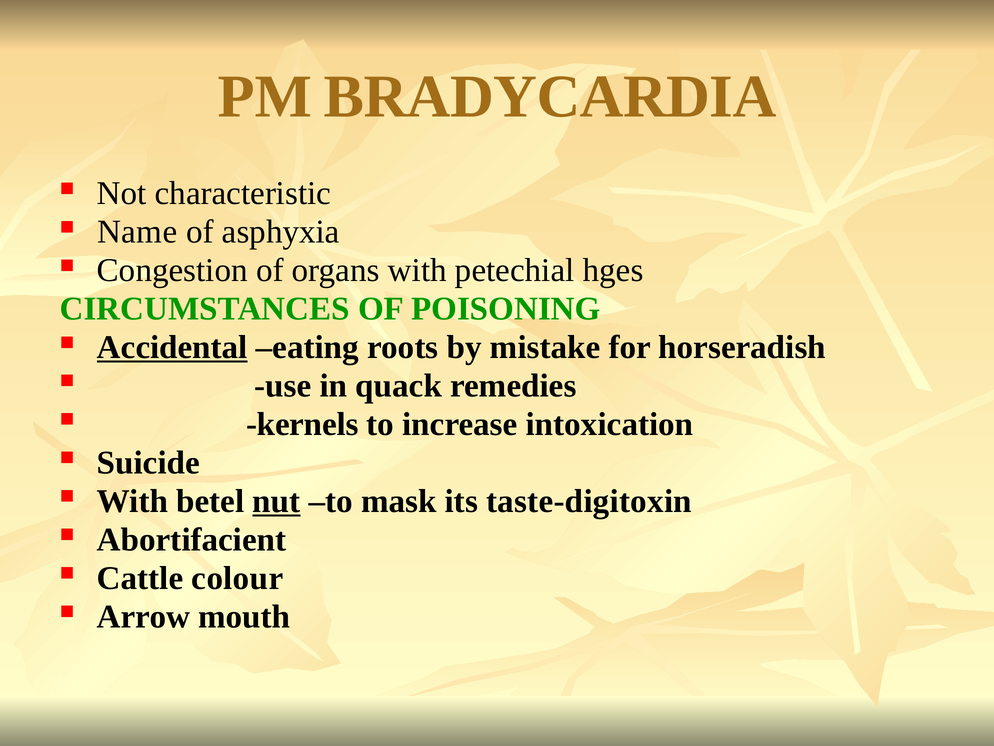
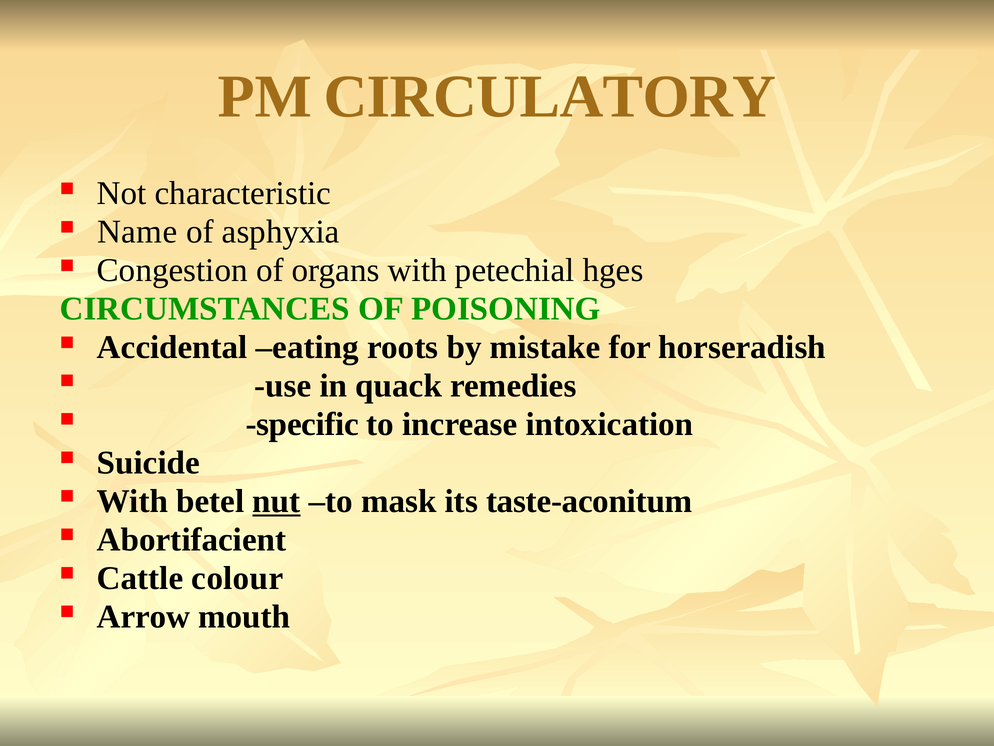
BRADYCARDIA: BRADYCARDIA -> CIRCULATORY (550, 97)
Accidental underline: present -> none (172, 347)
kernels: kernels -> specific (302, 424)
taste-digitoxin: taste-digitoxin -> taste-aconitum (589, 501)
